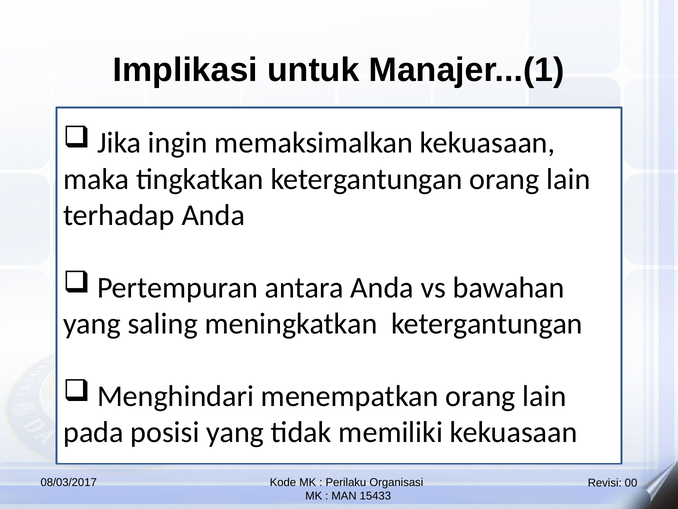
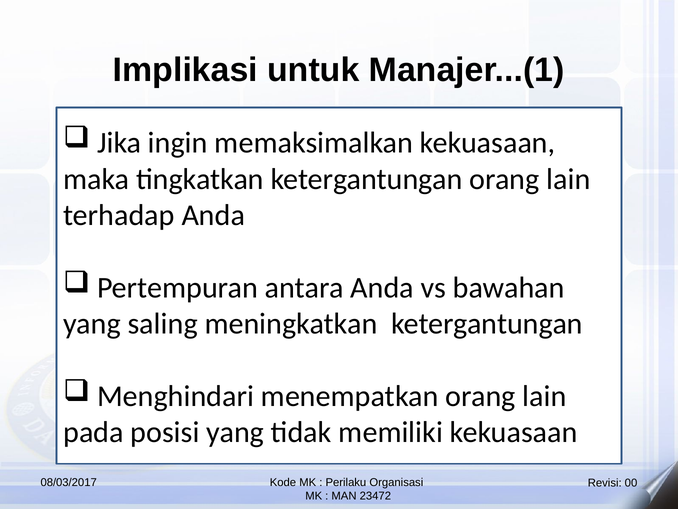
15433: 15433 -> 23472 (375, 496)
